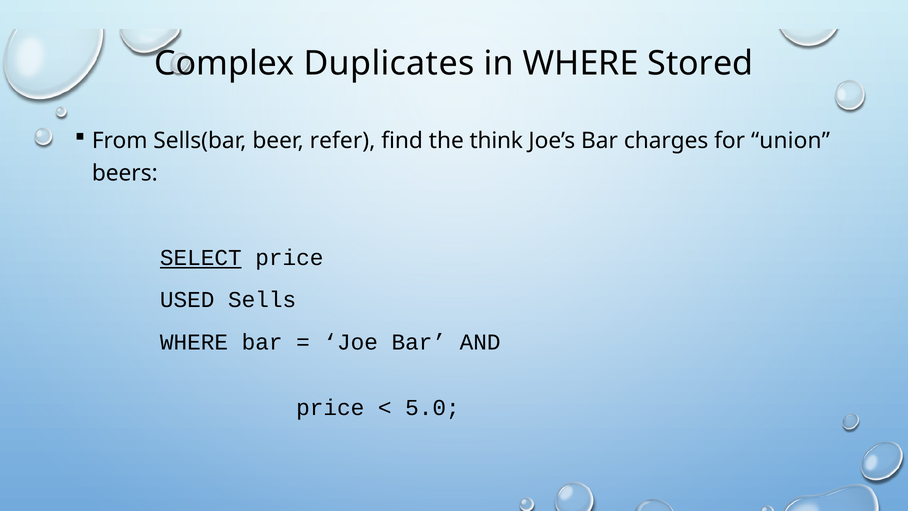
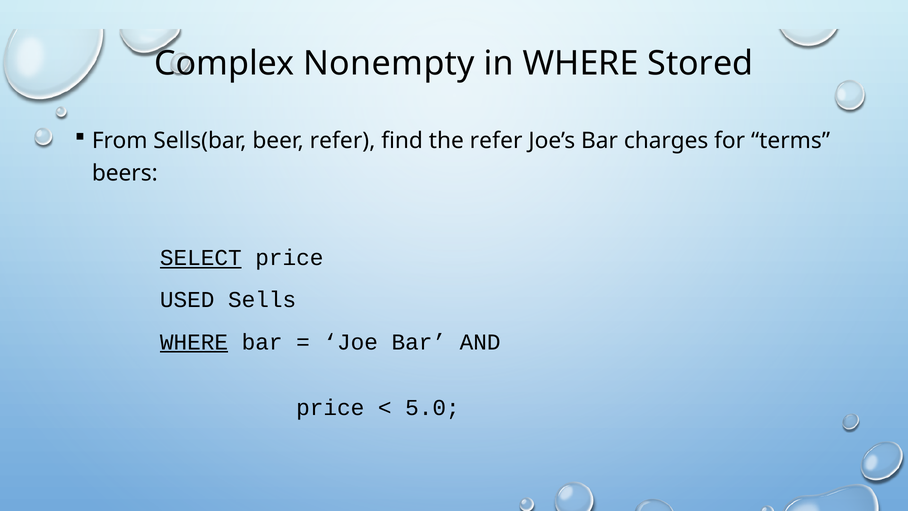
Duplicates: Duplicates -> Nonempty (389, 63)
the think: think -> refer (496, 141)
union: union -> terms (791, 141)
WHERE underline: none -> present (194, 342)
